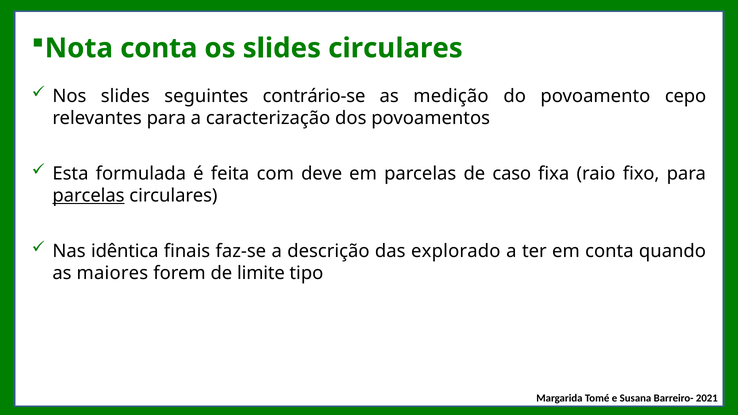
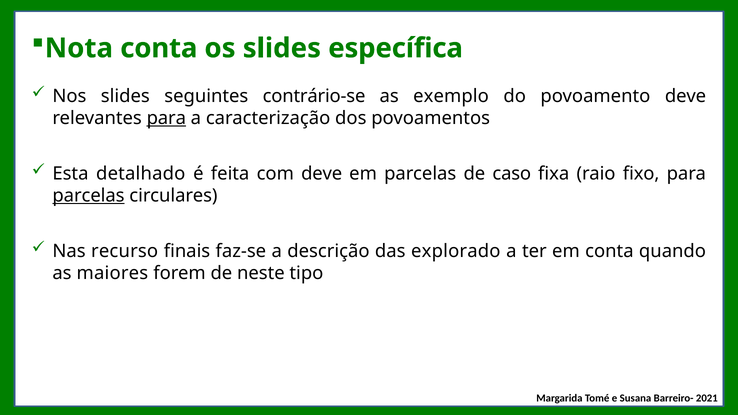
slides circulares: circulares -> específica (396, 48)
medição: medição -> exemplo (451, 96)
povoamento cepo: cepo -> deve (686, 96)
para underline: none -> present (166, 118)
formulada: formulada -> detalhado (141, 174)
idêntica: idêntica -> recurso (125, 251)
limite: limite -> neste (261, 273)
